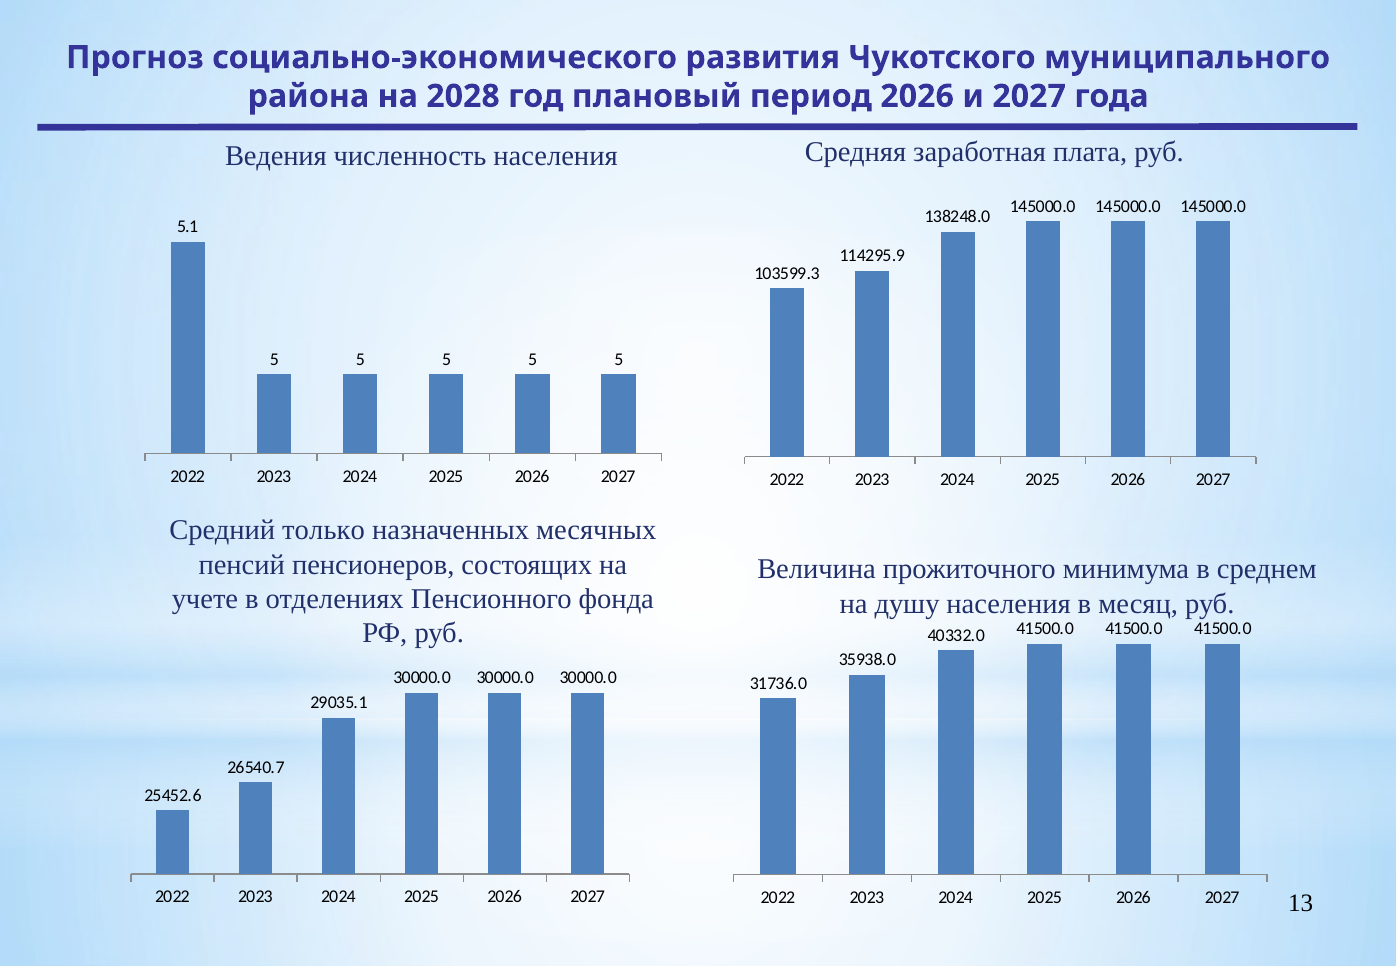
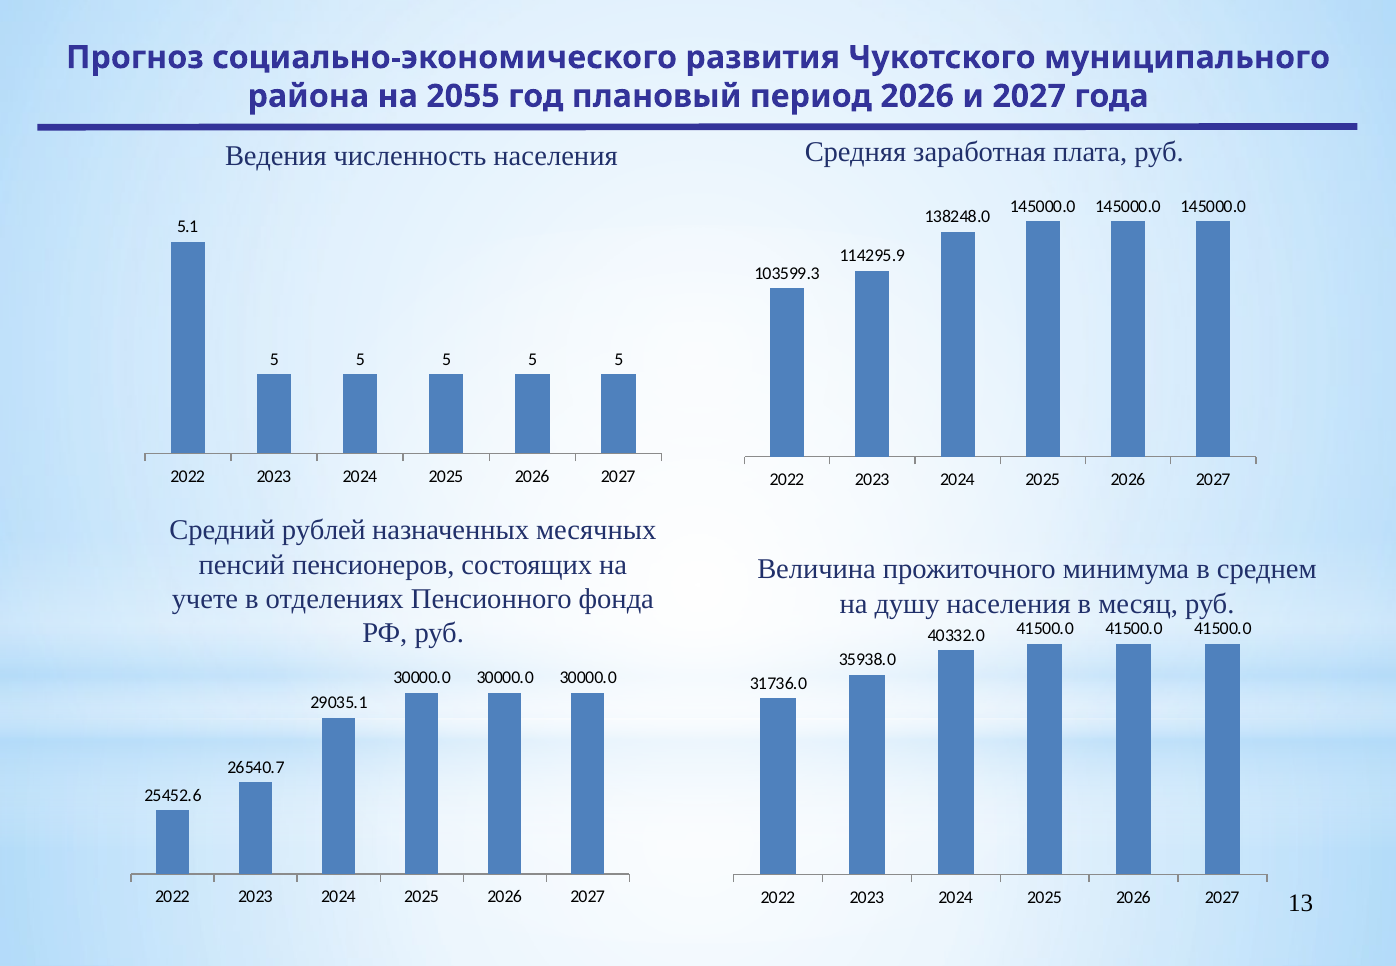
2028: 2028 -> 2055 (463, 96)
только: только -> рублей (324, 530)
